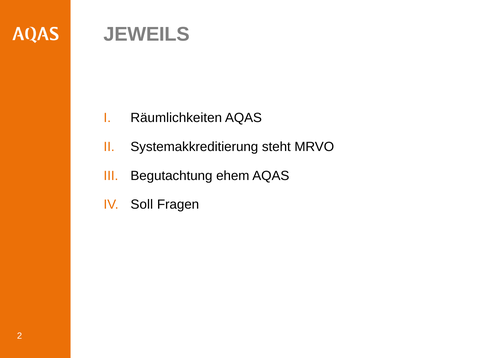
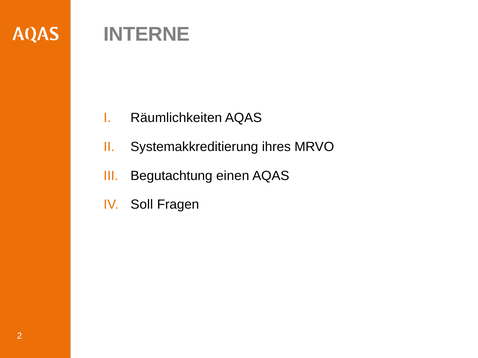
JEWEILS: JEWEILS -> INTERNE (147, 34)
steht: steht -> ihres (276, 147)
ehem: ehem -> einen (233, 176)
